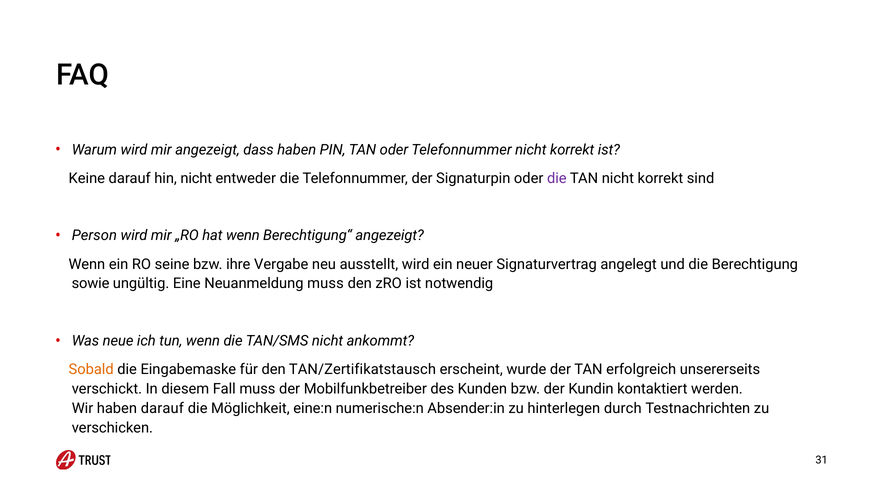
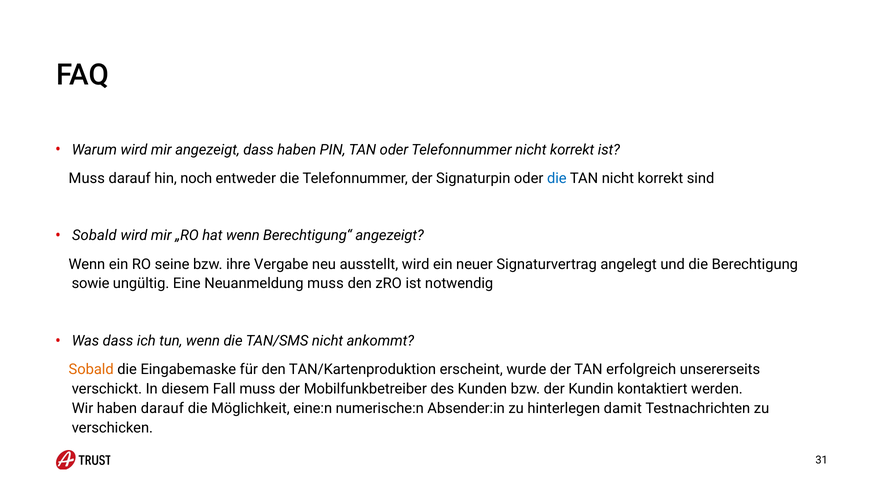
Keine: Keine -> Muss (87, 178)
hin nicht: nicht -> noch (196, 178)
die colour: purple -> blue (557, 178)
Person: Person -> Sobald (94, 235)
Was neue: neue -> dass (118, 341)
TAN/Zertifikatstausch: TAN/Zertifikatstausch -> TAN/Kartenproduktion (363, 369)
durch: durch -> damit (623, 408)
